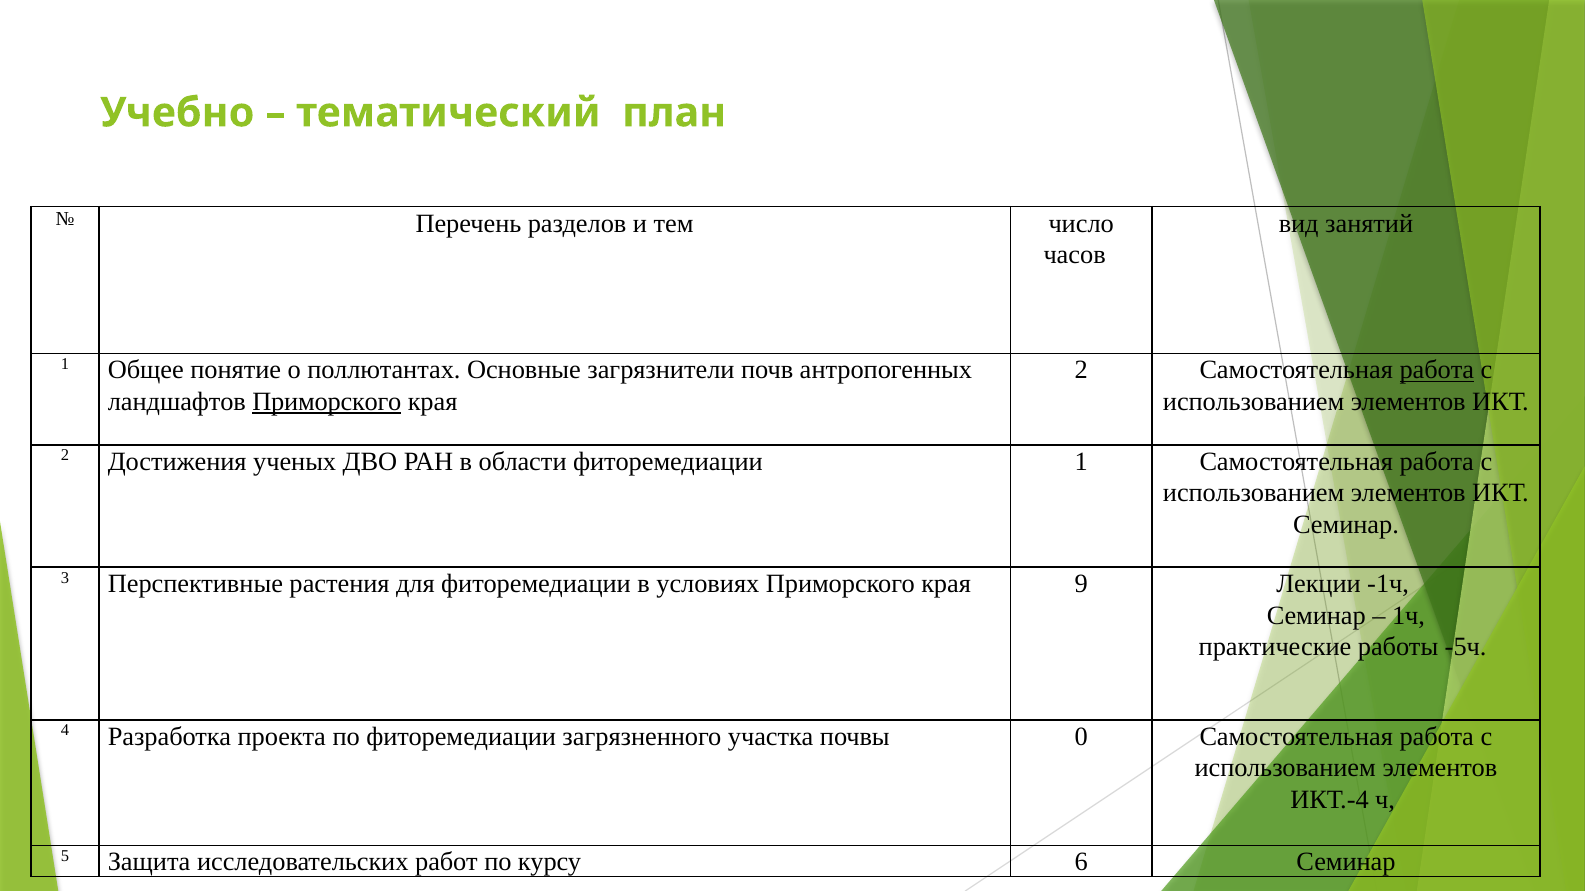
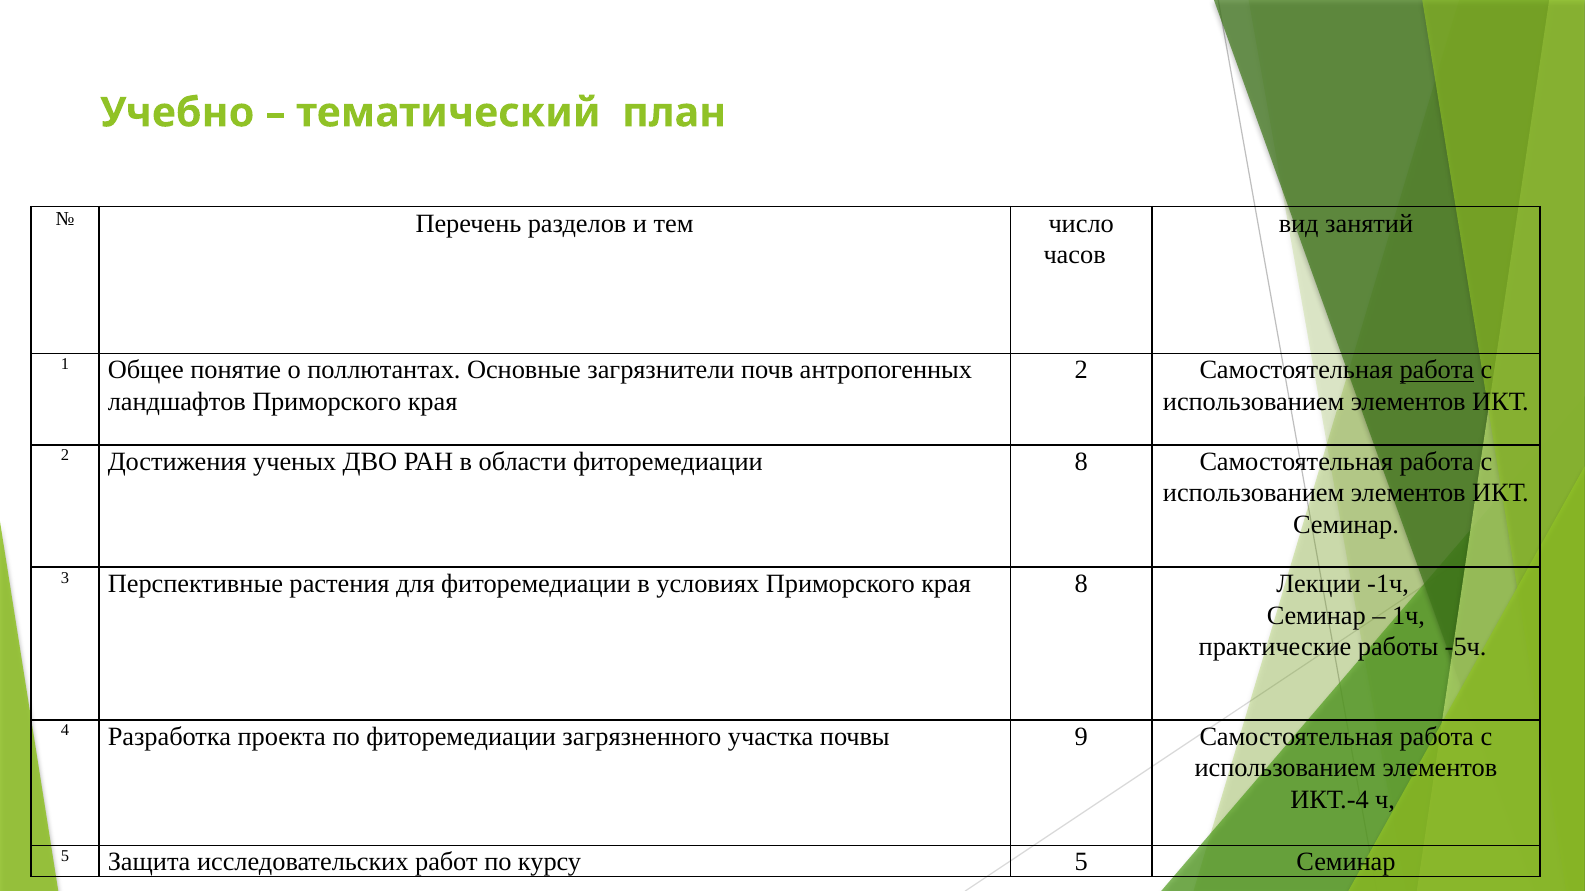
Приморского underline: present -> none (327, 402)
фиторемедиации 1: 1 -> 8 (1081, 462)
края 9: 9 -> 8 (1081, 584)
0: 0 -> 9 (1081, 737)
курсу 6: 6 -> 5 (1081, 863)
